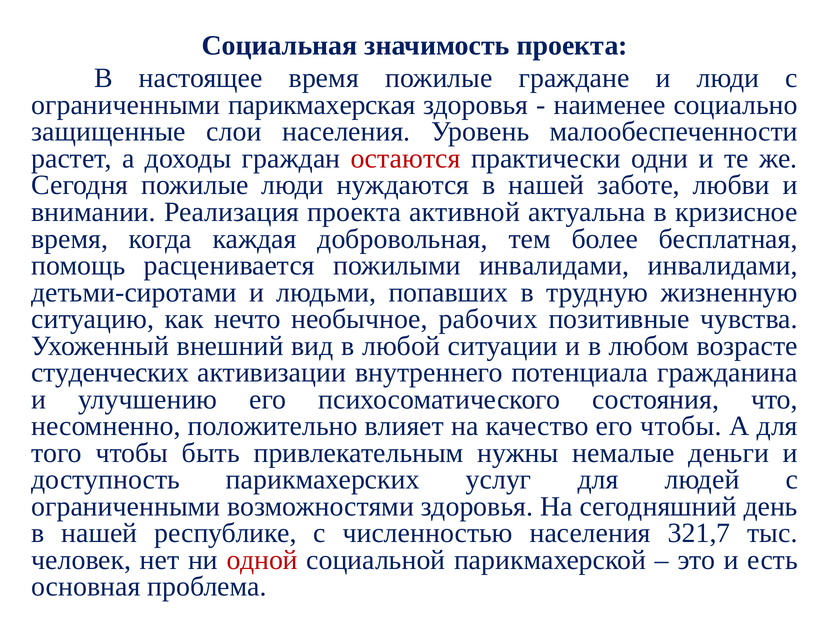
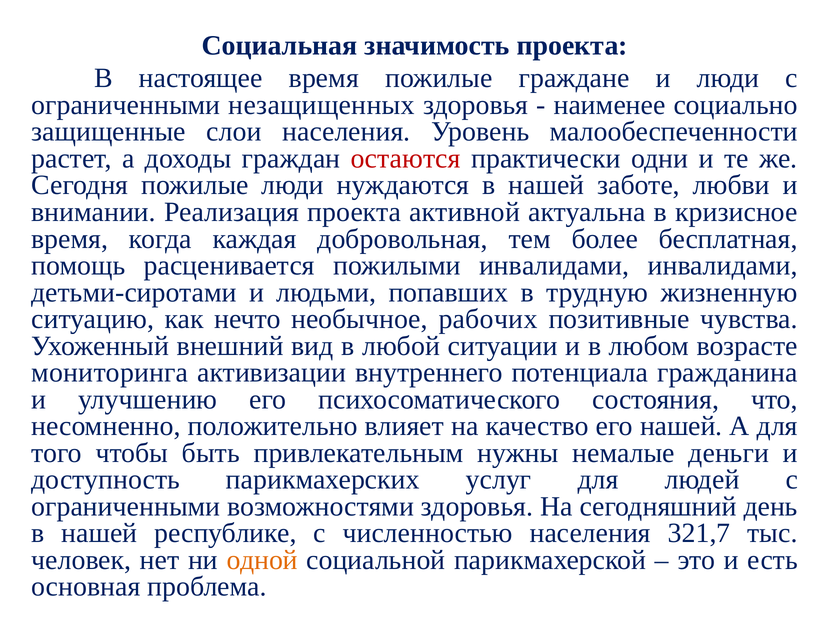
парикмахерская: парикмахерская -> незащищенных (322, 105)
студенческих: студенческих -> мониторинга (110, 373)
его чтобы: чтобы -> нашей (681, 426)
одной colour: red -> orange (262, 560)
